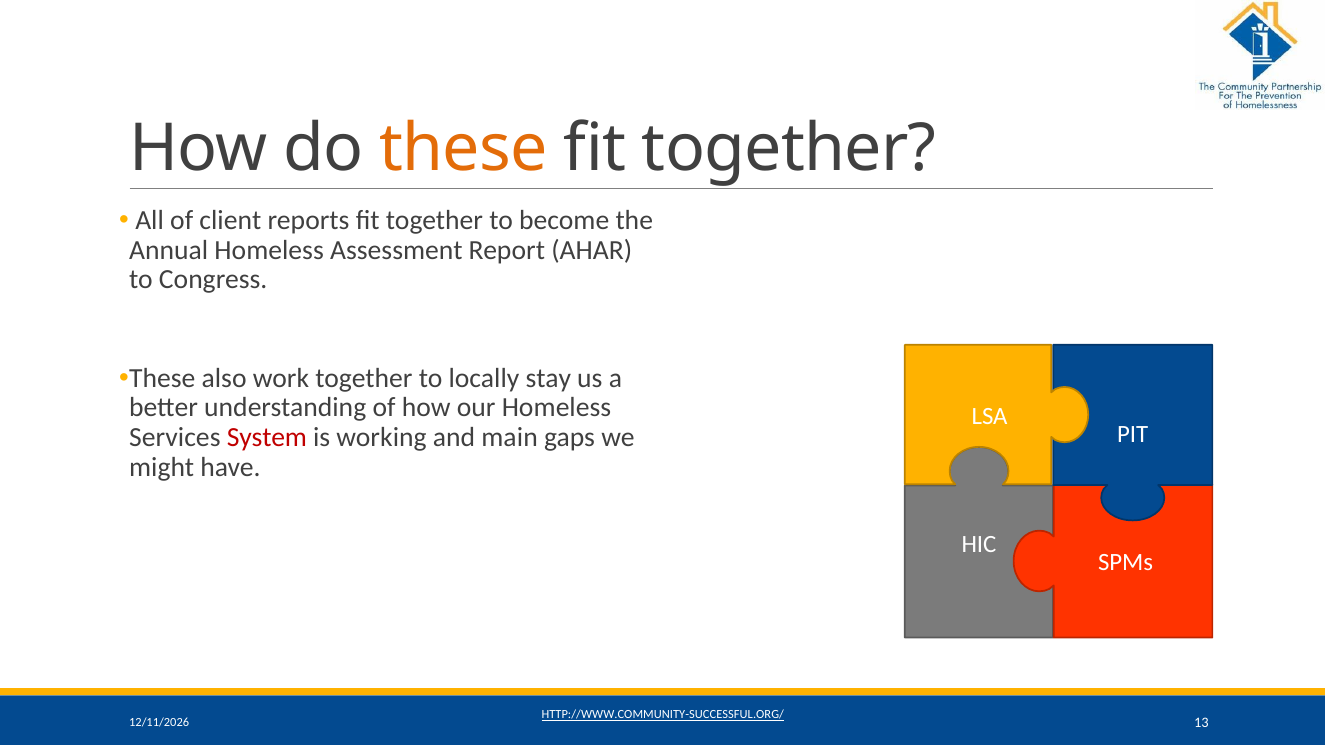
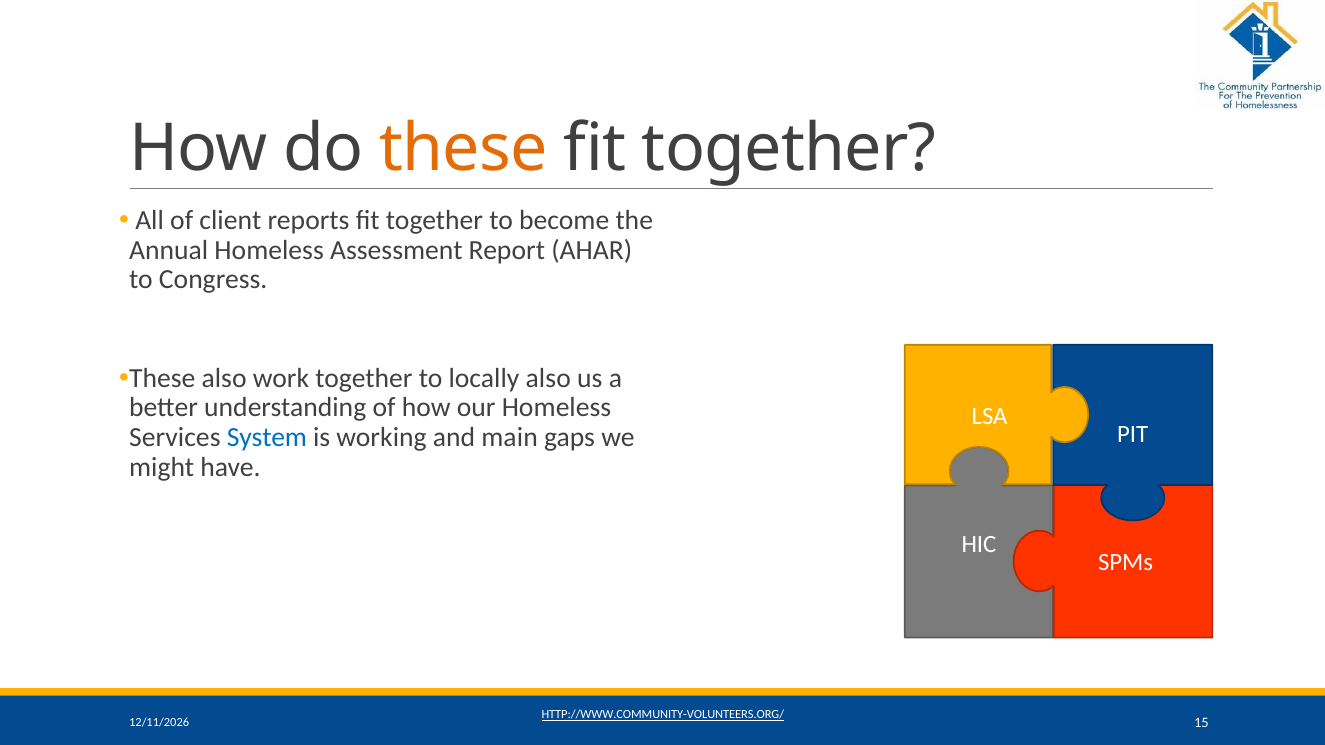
locally stay: stay -> also (548, 378)
System colour: red -> blue (267, 438)
HTTP://WWW.COMMUNITY-SUCCESSFUL.ORG/: HTTP://WWW.COMMUNITY-SUCCESSFUL.ORG/ -> HTTP://WWW.COMMUNITY-VOLUNTEERS.ORG/ (663, 715)
13: 13 -> 15 (1201, 723)
